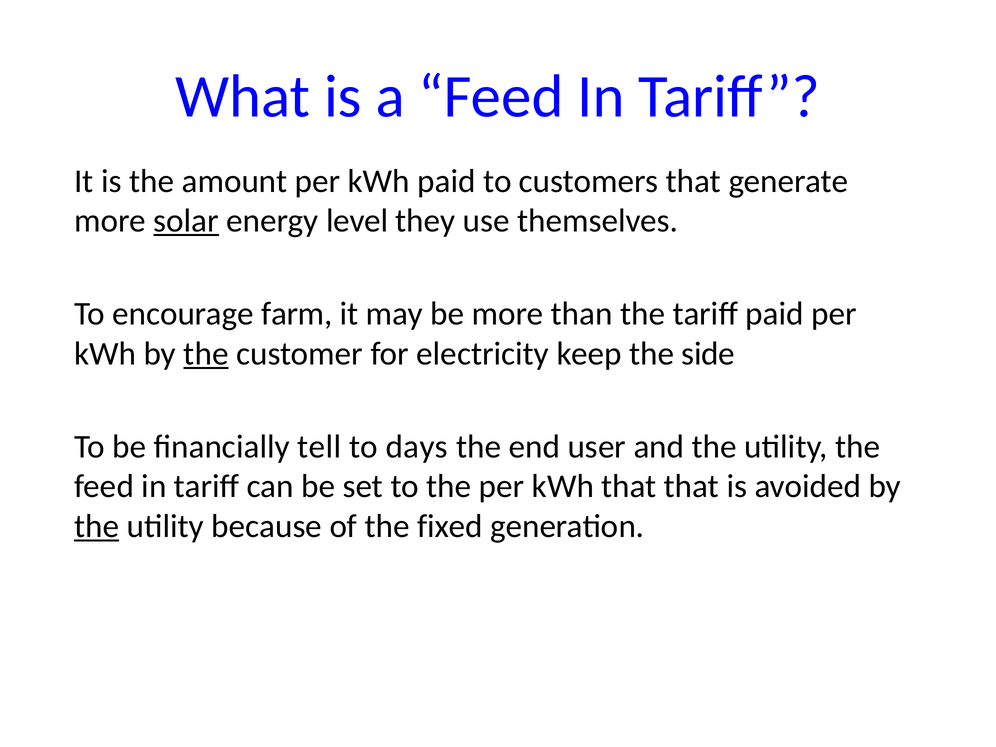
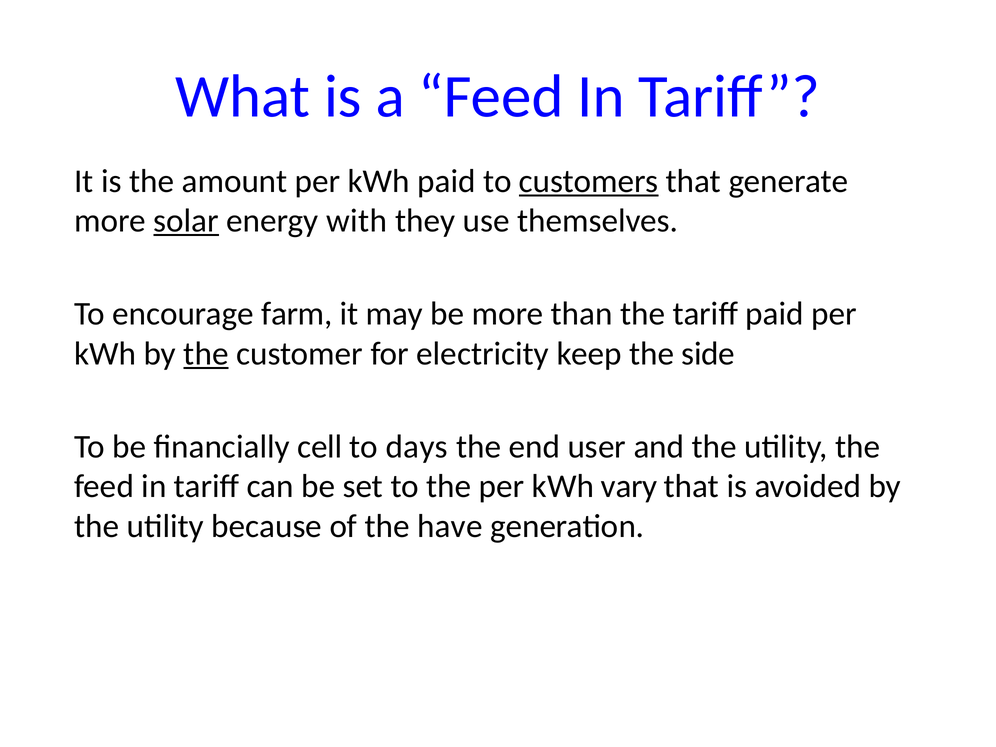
customers underline: none -> present (589, 181)
level: level -> with (357, 221)
tell: tell -> cell (320, 447)
kWh that: that -> vary (629, 486)
the underline: present -> none (97, 526)
fixed: fixed -> have (450, 526)
